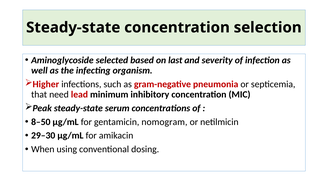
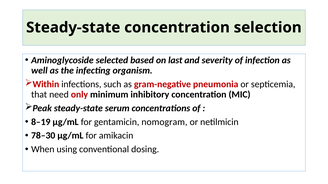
Higher: Higher -> Within (46, 84)
lead: lead -> only (79, 95)
8–50: 8–50 -> 8–19 (41, 122)
29–30: 29–30 -> 78–30 (43, 136)
